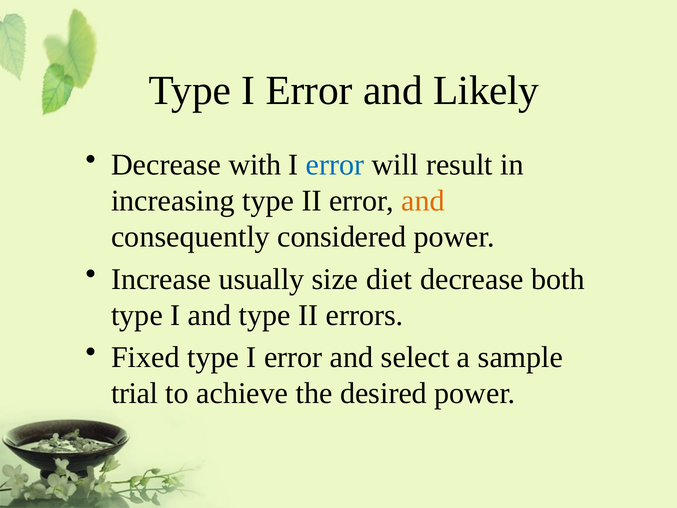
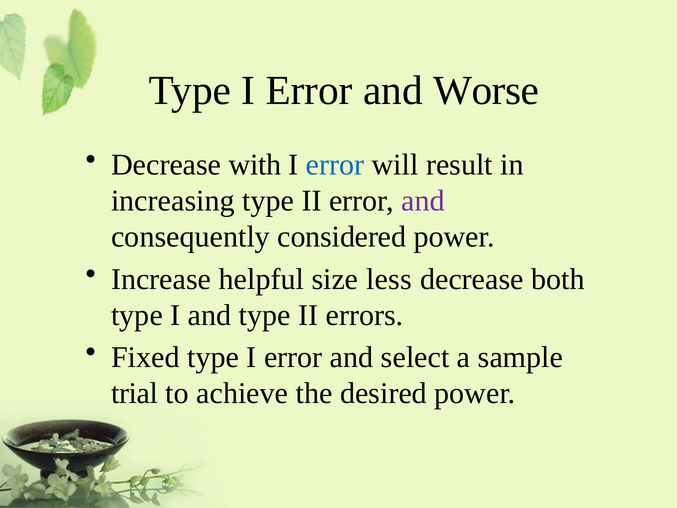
Likely: Likely -> Worse (486, 90)
and colour: orange -> purple (423, 201)
usually: usually -> helpful (261, 279)
diet: diet -> less (389, 279)
